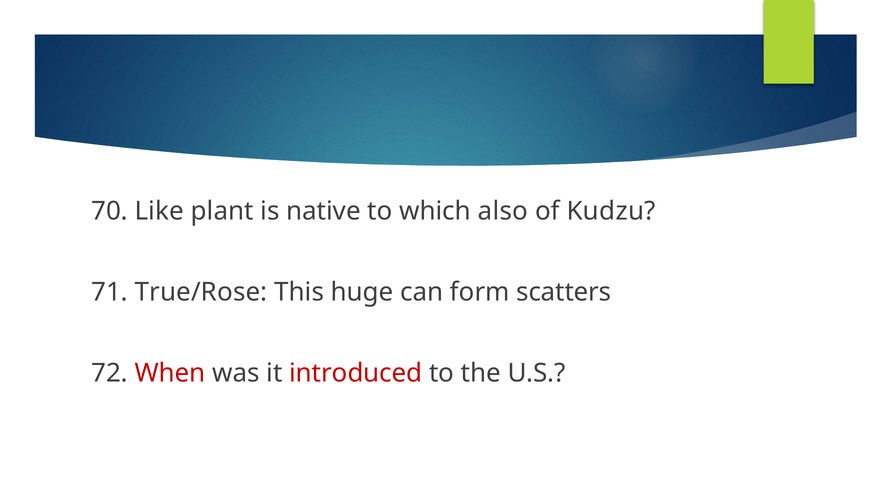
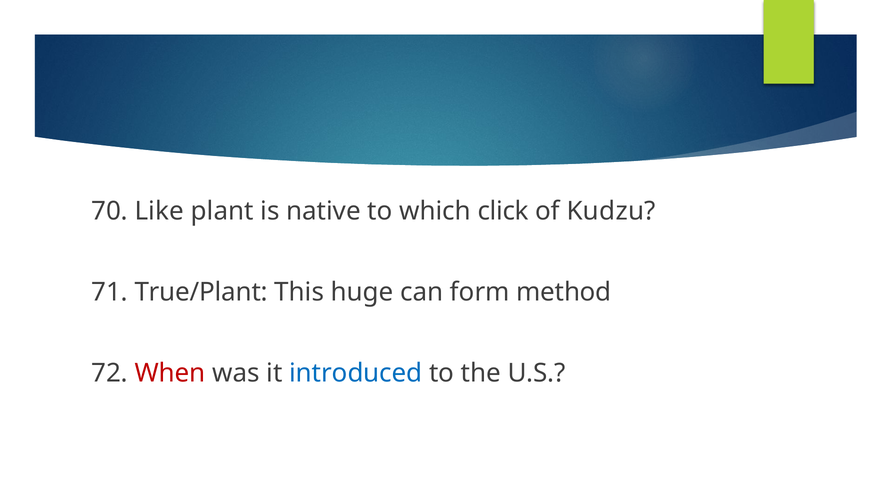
also: also -> click (503, 211)
True/Rose: True/Rose -> True/Plant (201, 292)
scatters: scatters -> method (564, 292)
introduced colour: red -> blue (356, 373)
